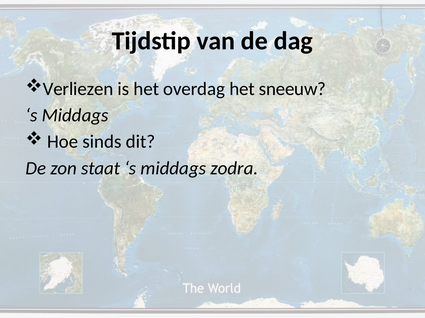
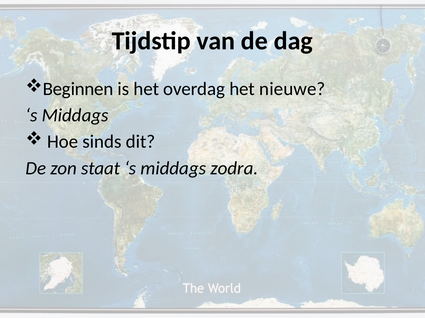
Verliezen: Verliezen -> Beginnen (78, 89)
sneeuw: sneeuw -> nieuwe (292, 89)
